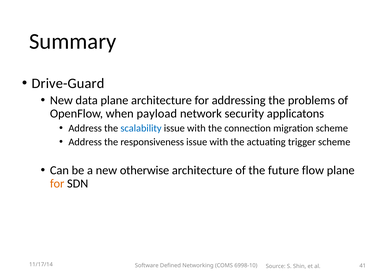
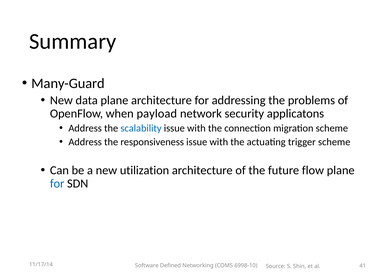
Drive-Guard: Drive-Guard -> Many-Guard (68, 83)
otherwise: otherwise -> utilization (145, 171)
for colour: orange -> blue (57, 184)
